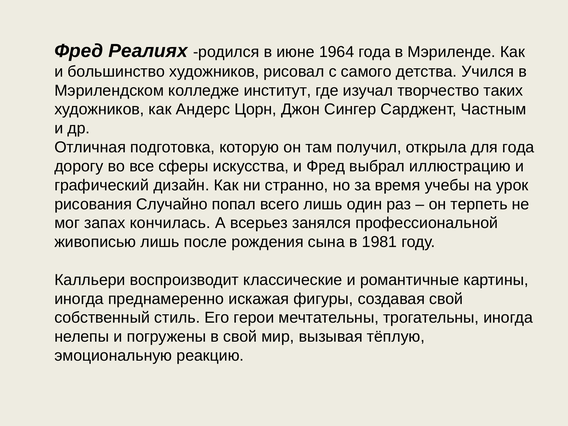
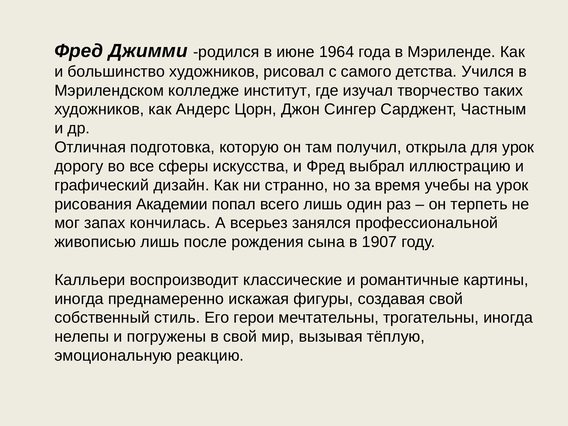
Реалиях: Реалиях -> Джимми (148, 51)
для года: года -> урок (518, 147)
Случайно: Случайно -> Академии (172, 204)
1981: 1981 -> 1907 (379, 242)
